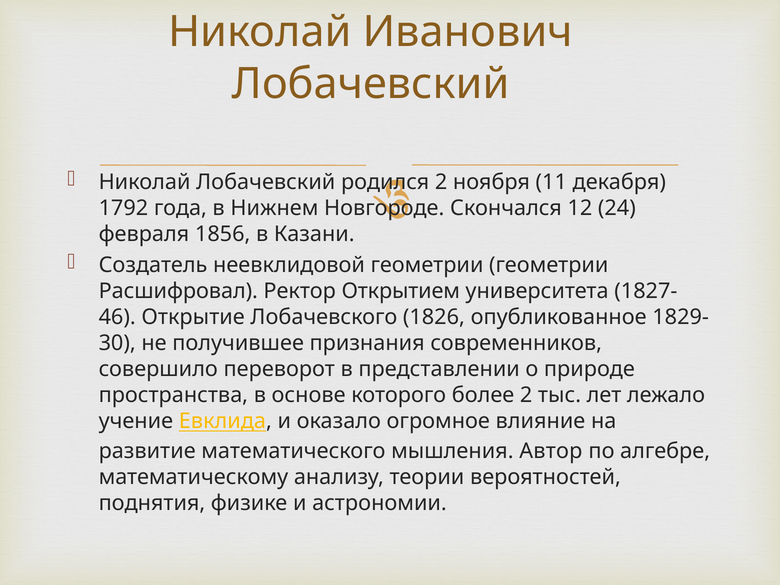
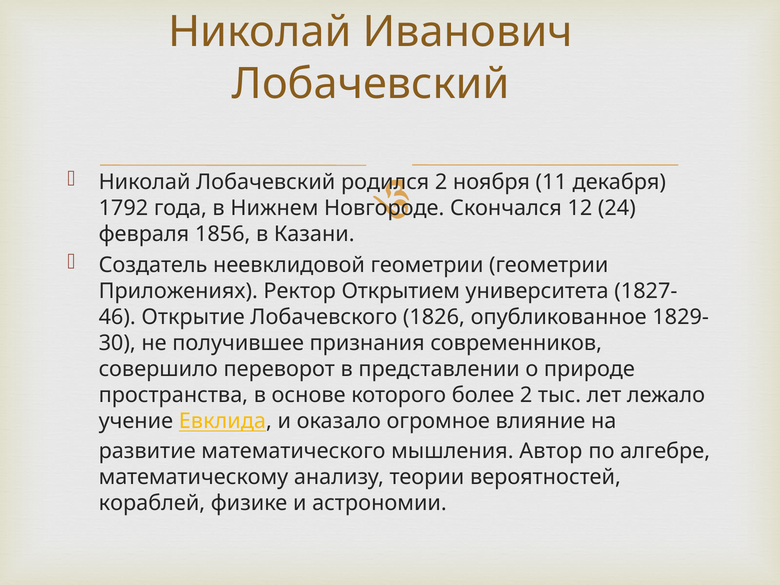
Расшифровал: Расшифровал -> Приложениях (178, 291)
поднятия: поднятия -> кораблей (152, 503)
